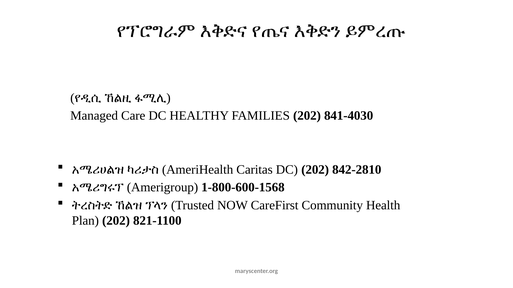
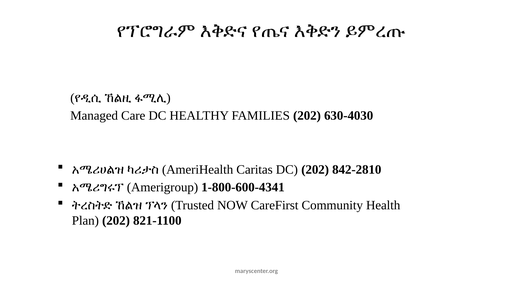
841-4030: 841-4030 -> 630-4030 (349, 116)
1-800-600-1568: 1-800-600-1568 -> 1-800-600-4341 (243, 188)
